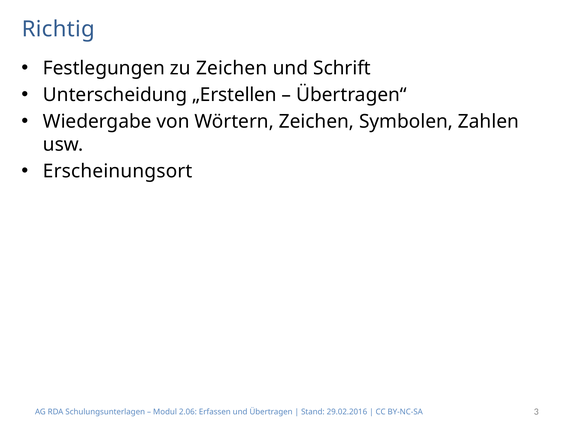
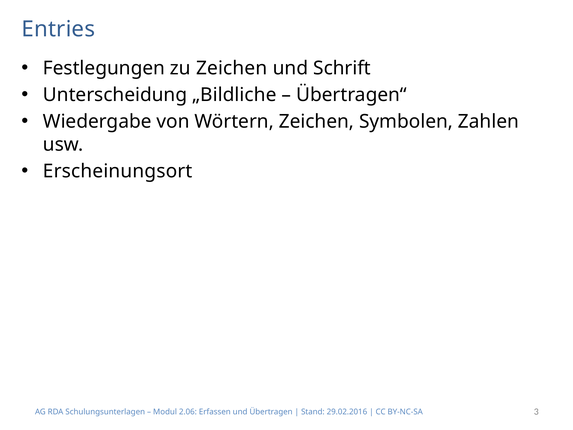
Richtig: Richtig -> Entries (58, 29)
„Erstellen: „Erstellen -> „Bildliche (234, 95)
